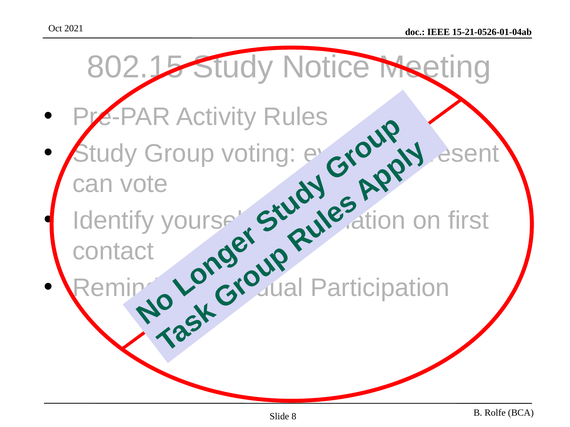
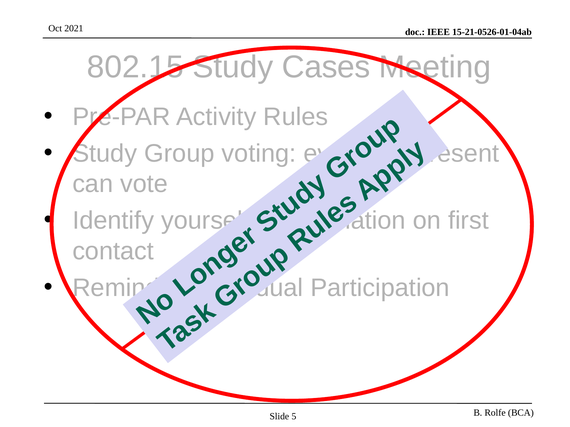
Notice: Notice -> Cases (326, 67)
8: 8 -> 5 (294, 417)
